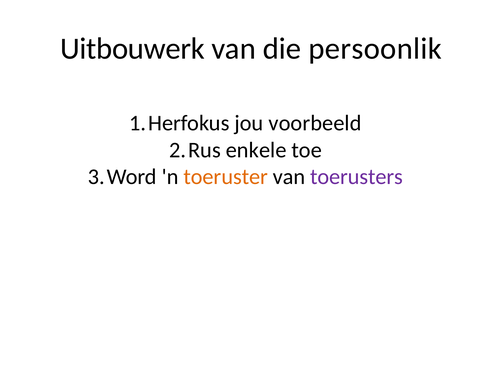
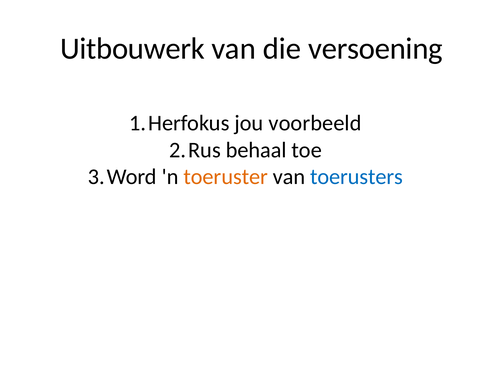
persoonlik: persoonlik -> versoening (375, 49)
enkele: enkele -> behaal (256, 150)
toerusters colour: purple -> blue (357, 177)
